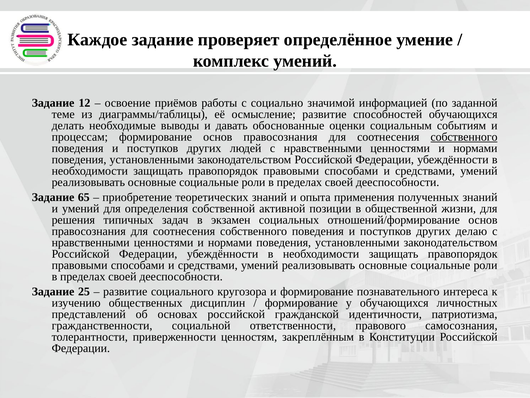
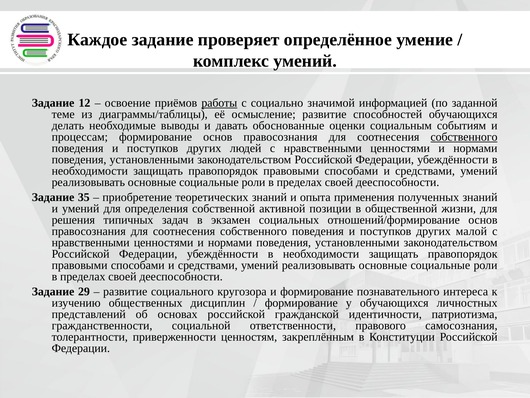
работы underline: none -> present (219, 103)
65: 65 -> 35 (84, 197)
делаю: делаю -> малой (471, 231)
25: 25 -> 29 (84, 291)
